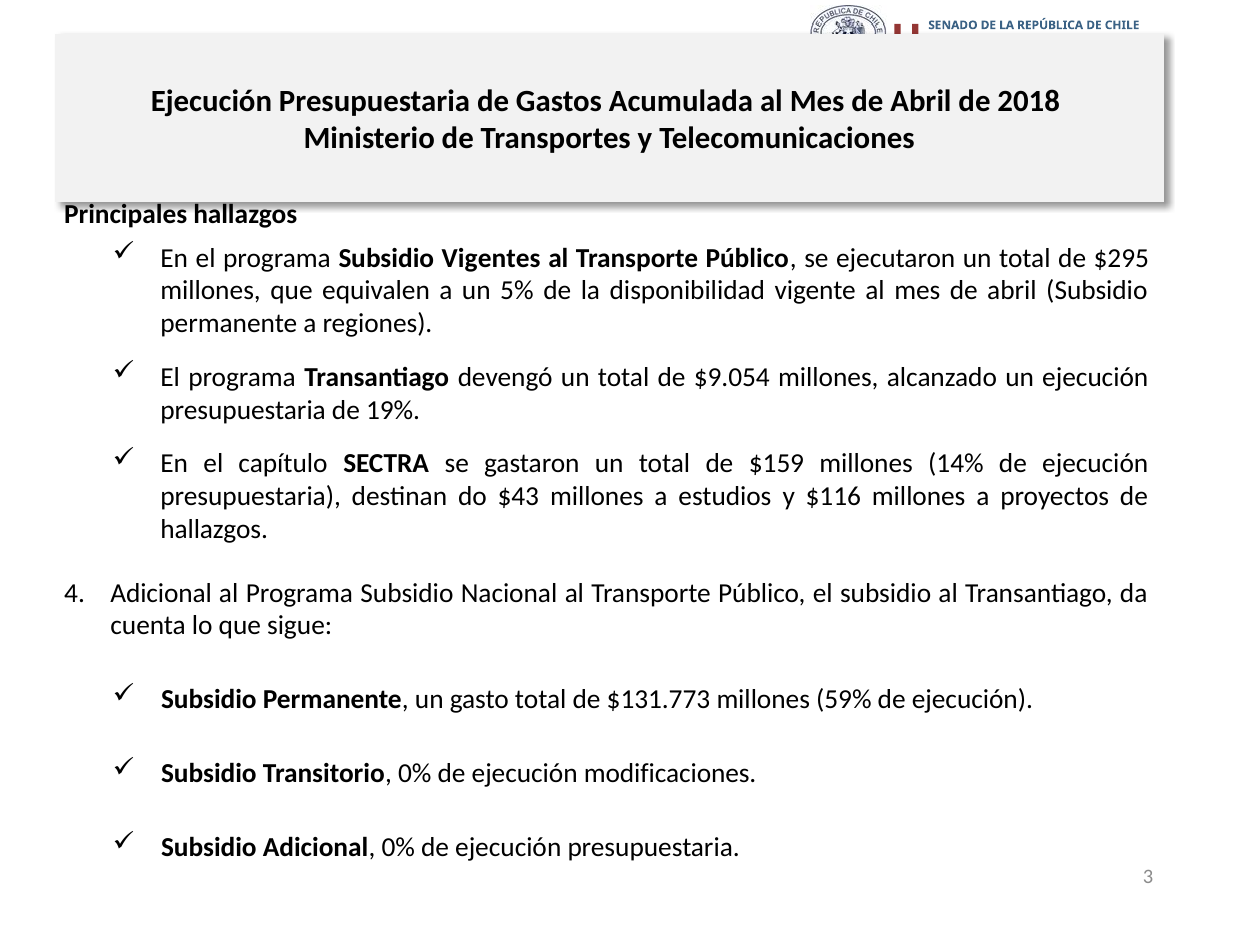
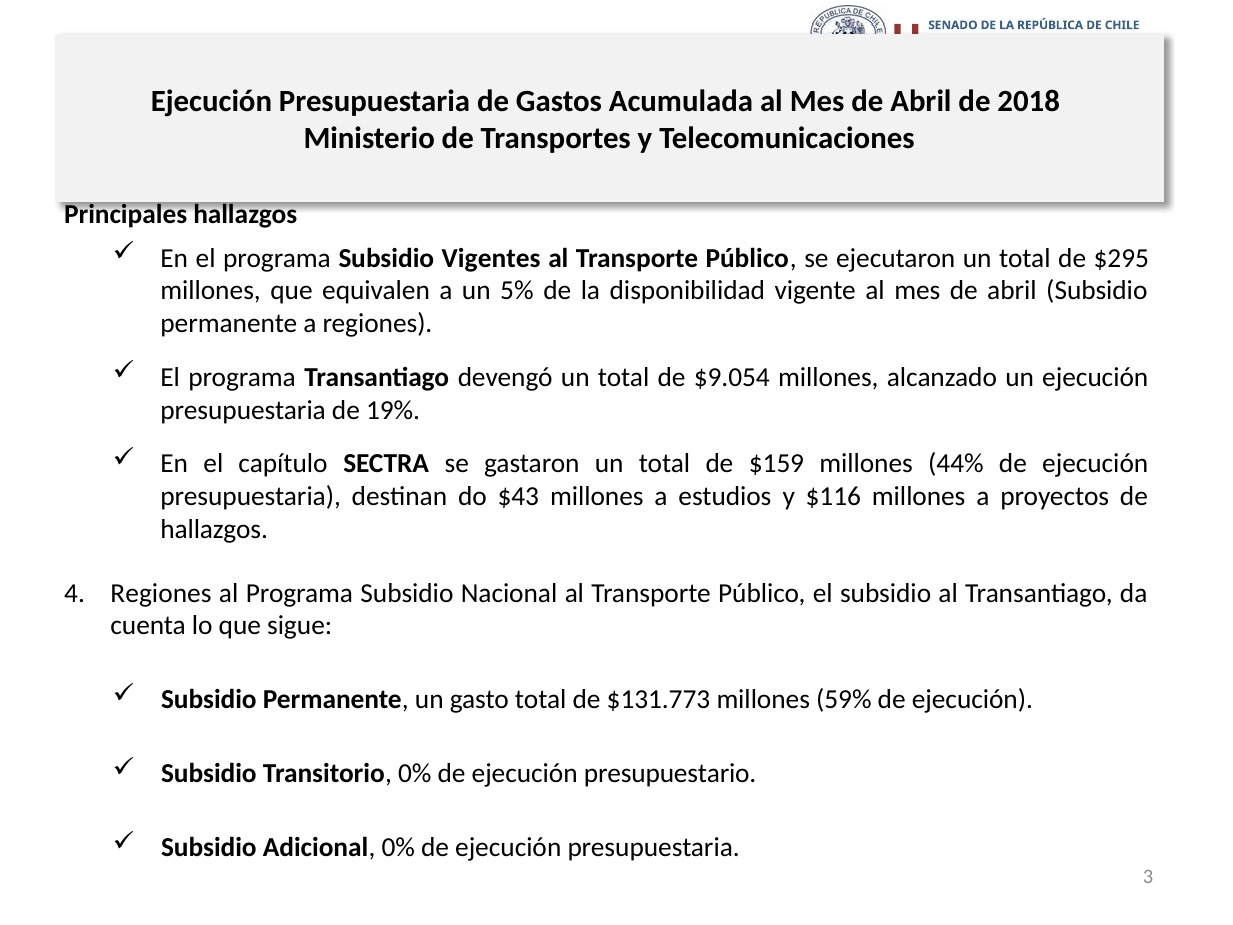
14%: 14% -> 44% (956, 463)
Adicional: Adicional -> Regiones (161, 593)
modificaciones: modificaciones -> presupuestario (670, 774)
